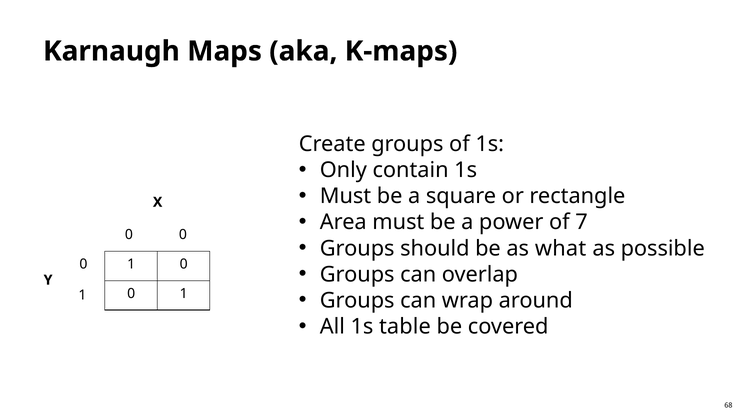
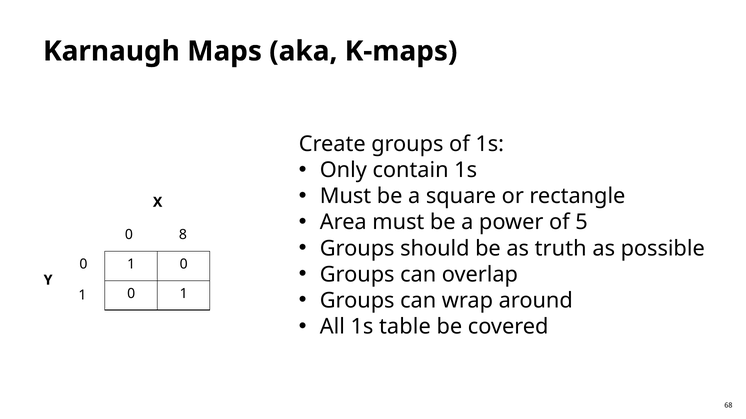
7: 7 -> 5 (581, 223)
0: 0 -> 8 (183, 235)
what: what -> truth (561, 249)
